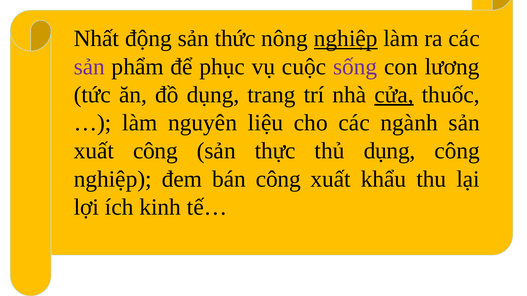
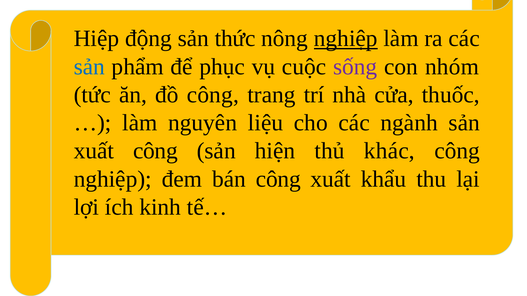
Nhất: Nhất -> Hiệp (96, 39)
sản colour: purple -> blue (89, 67)
lương: lương -> nhóm (452, 67)
đồ dụng: dụng -> công (213, 95)
cửa underline: present -> none (394, 95)
thực: thực -> hiện (275, 151)
thủ dụng: dụng -> khác (389, 151)
